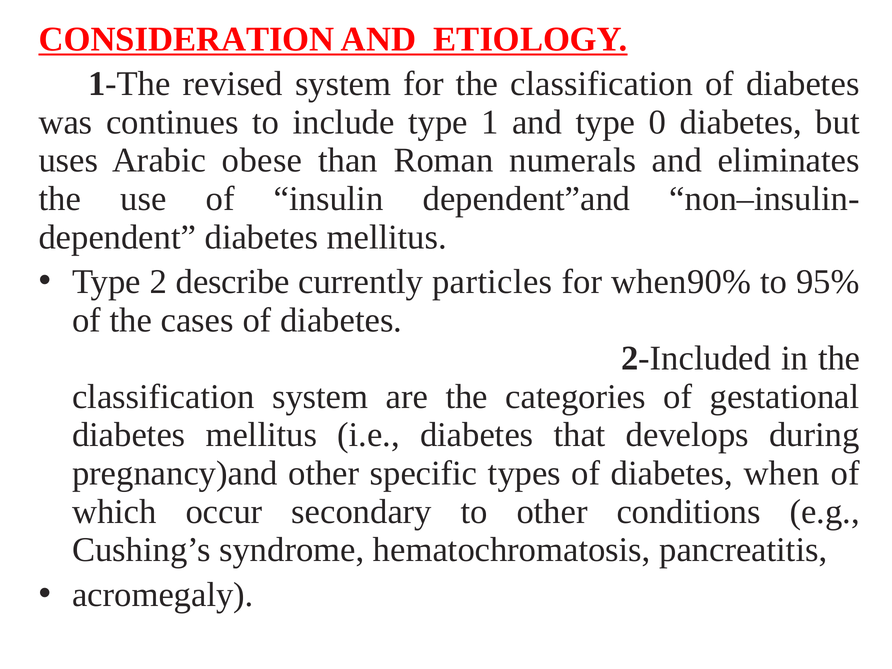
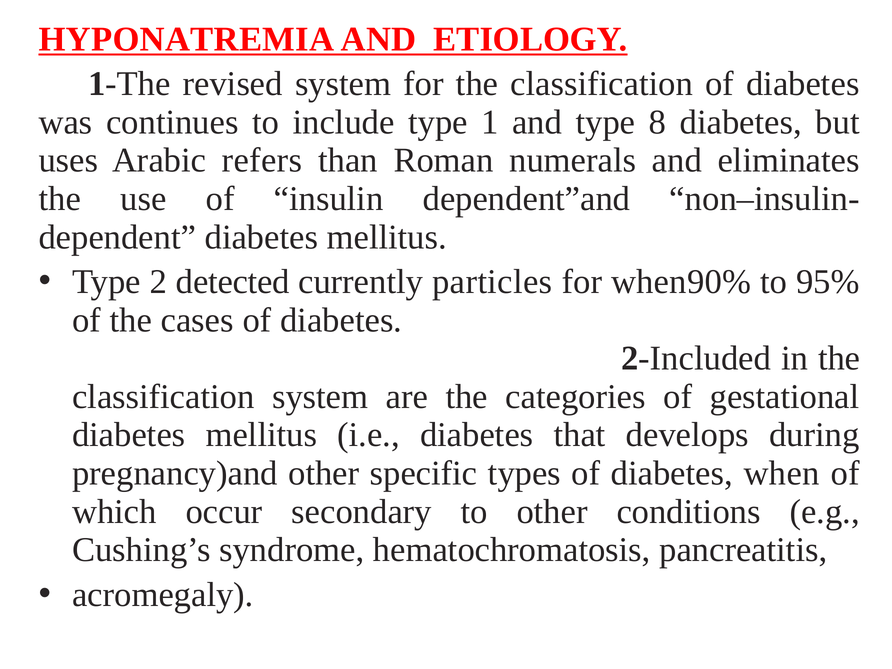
CONSIDERATION: CONSIDERATION -> HYPONATREMIA (186, 39)
0: 0 -> 8 (658, 122)
obese: obese -> refers (262, 160)
describe: describe -> detected (233, 282)
